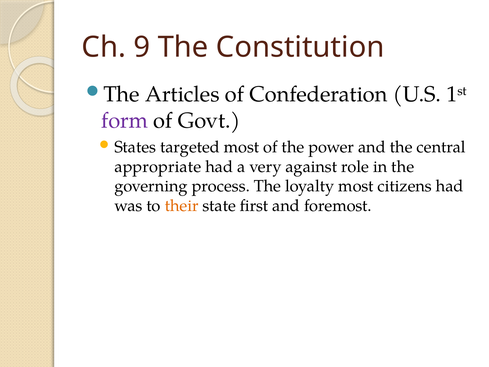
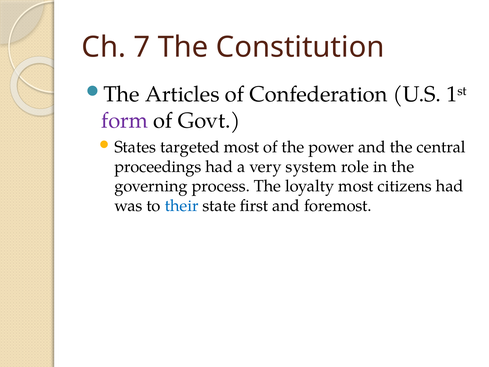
9: 9 -> 7 (142, 47)
appropriate: appropriate -> proceedings (158, 167)
against: against -> system (311, 167)
their colour: orange -> blue (182, 206)
